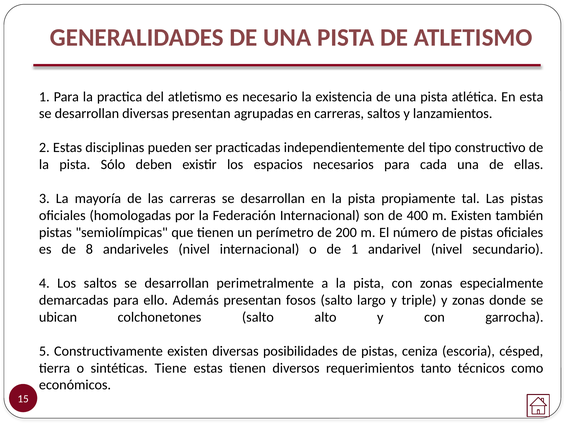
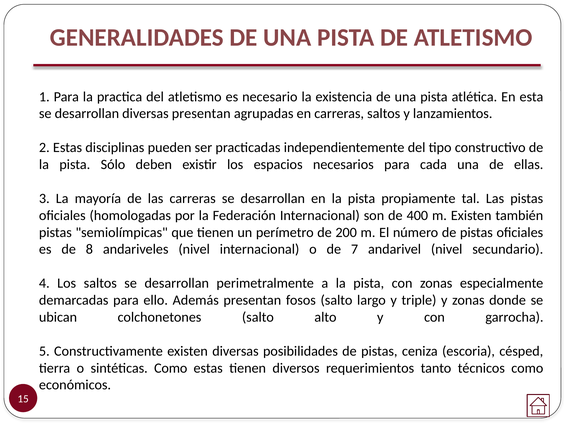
de 1: 1 -> 7 (355, 249)
sintéticas Tiene: Tiene -> Como (171, 368)
